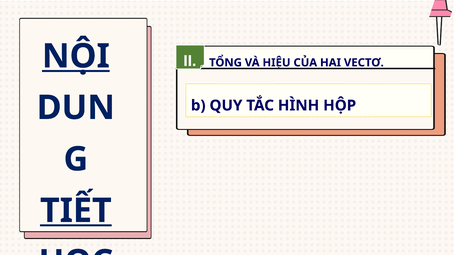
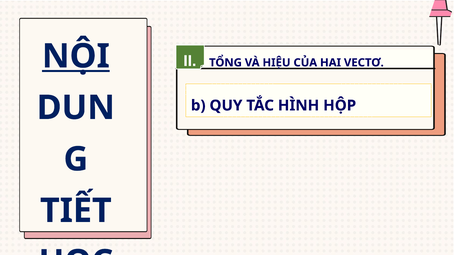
TIẾT underline: present -> none (76, 211)
